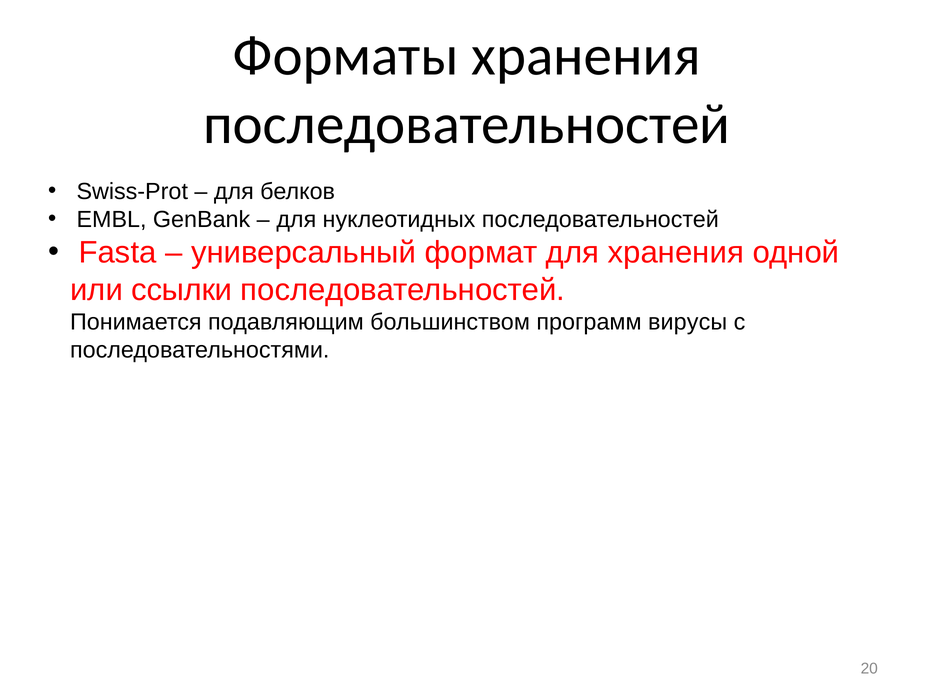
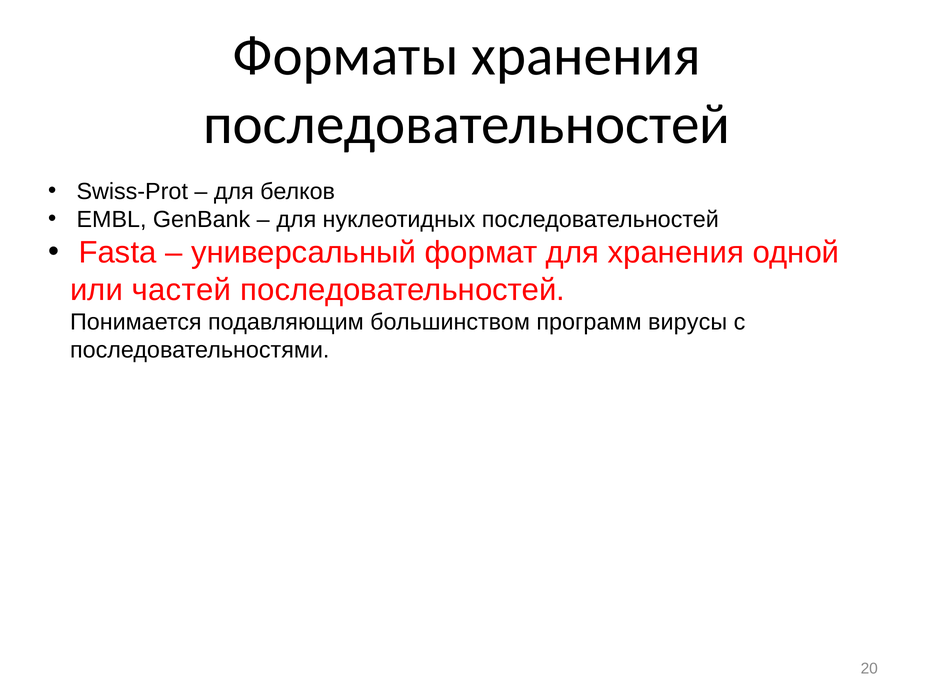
ссылки: ссылки -> частей (182, 290)
